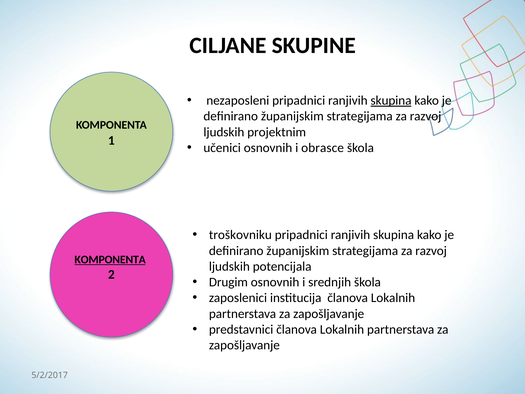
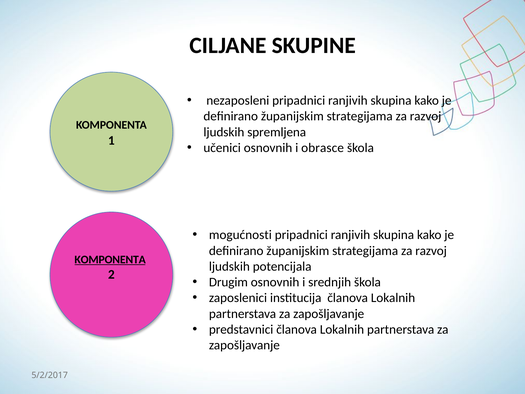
skupina underline: present -> none (391, 100)
projektnim: projektnim -> spremljena (277, 132)
troškovniku: troškovniku -> mogućnosti (240, 235)
